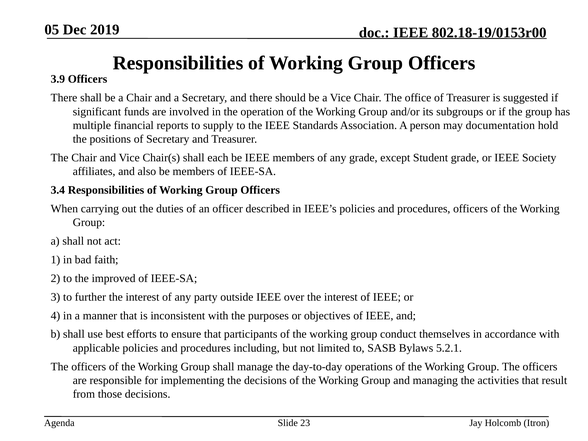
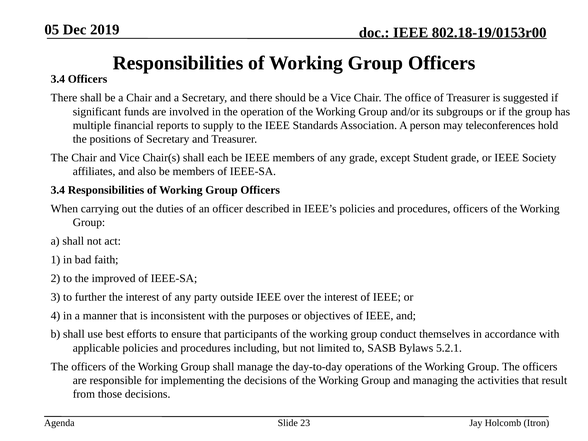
3.9: 3.9 -> 3.4 (58, 79)
documentation: documentation -> teleconferences (500, 125)
